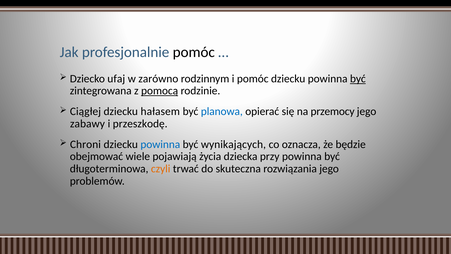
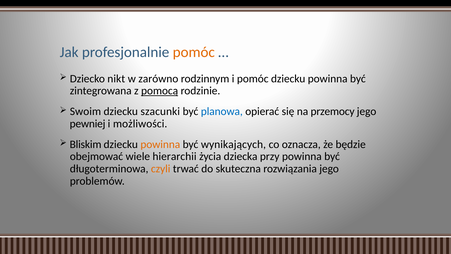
pomóc colour: black -> orange (194, 52)
ufaj: ufaj -> nikt (116, 79)
być underline: present -> none (358, 79)
Ciągłej: Ciągłej -> Swoim (85, 111)
hałasem: hałasem -> szacunki (160, 111)
zabawy: zabawy -> pewniej (88, 124)
przeszkodę: przeszkodę -> możliwości (140, 124)
Chroni: Chroni -> Bliskim (86, 144)
powinna colour: blue -> orange (160, 144)
pojawiają: pojawiają -> hierarchii (175, 156)
